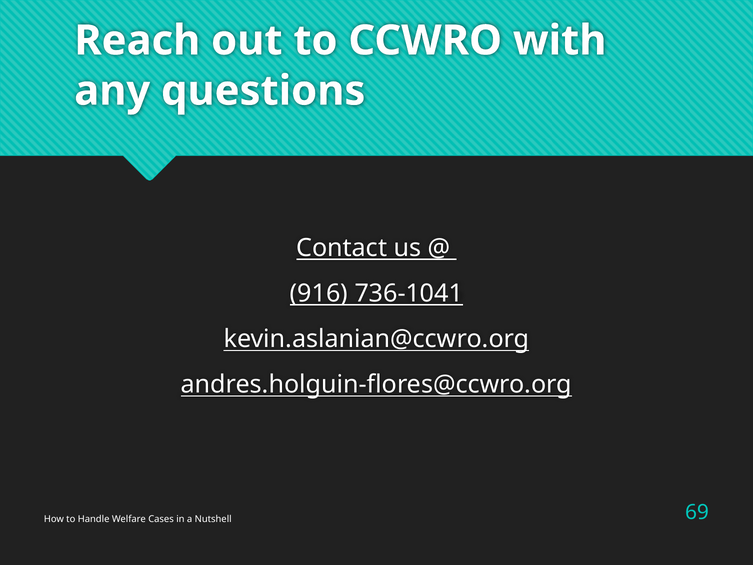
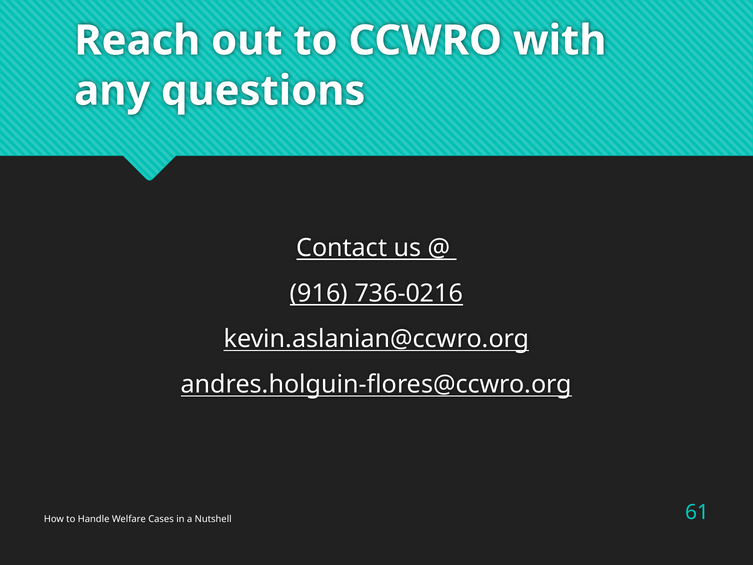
736-1041: 736-1041 -> 736-0216 (409, 293)
69: 69 -> 61 (697, 512)
